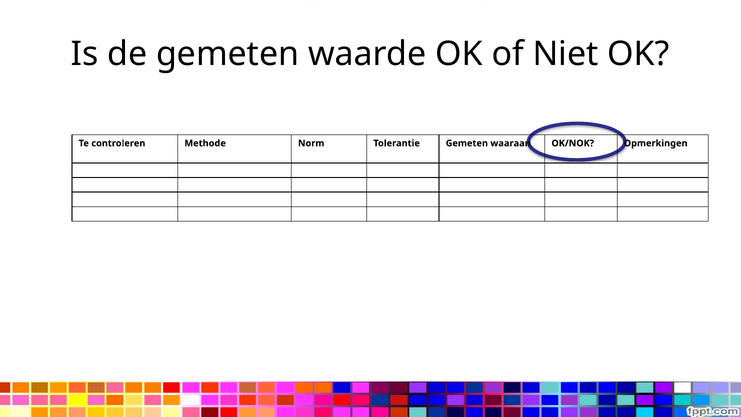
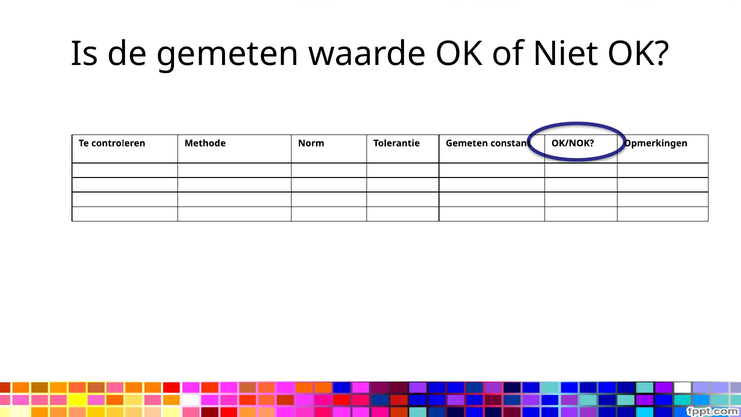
waaraan: waaraan -> constant (511, 143)
